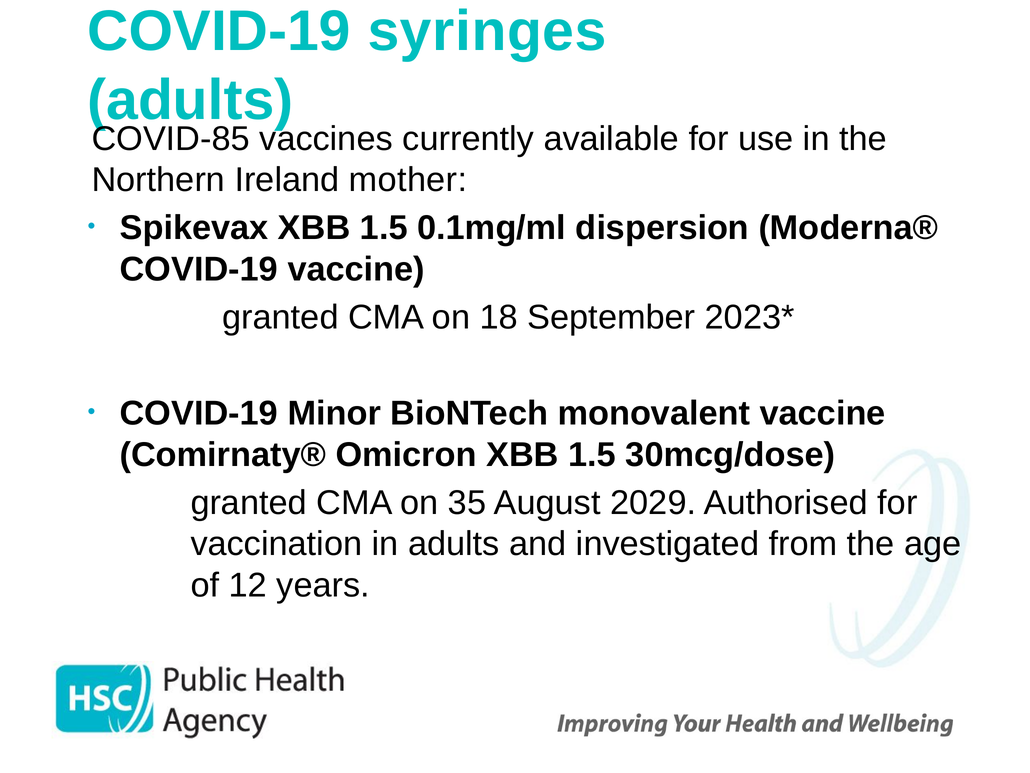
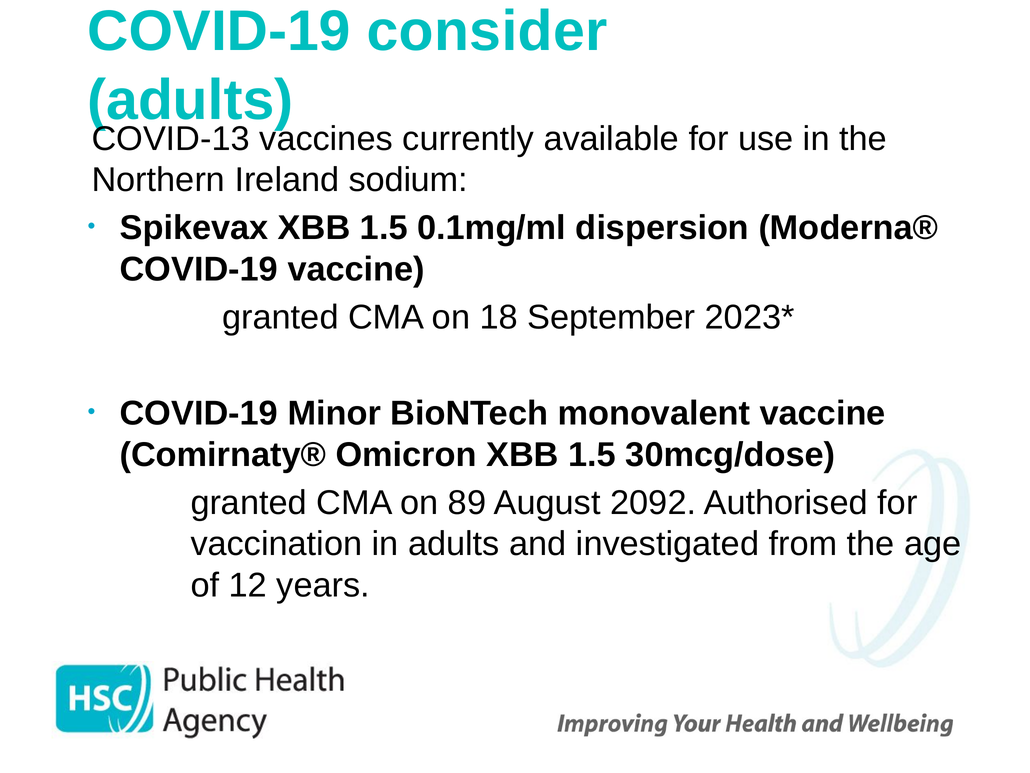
syringes: syringes -> consider (487, 31)
COVID-85: COVID-85 -> COVID-13 (171, 139)
mother: mother -> sodium (408, 180)
35: 35 -> 89 (467, 502)
2029: 2029 -> 2092 (653, 502)
